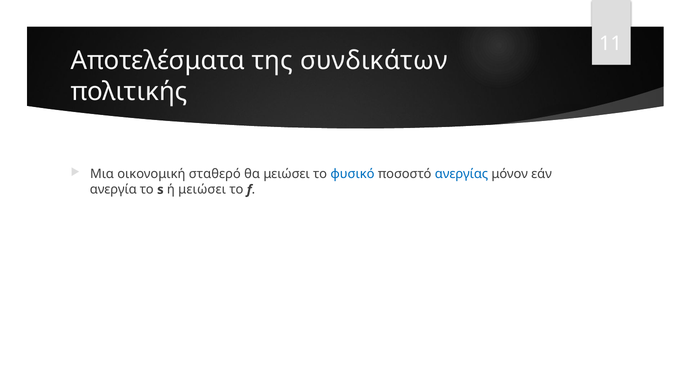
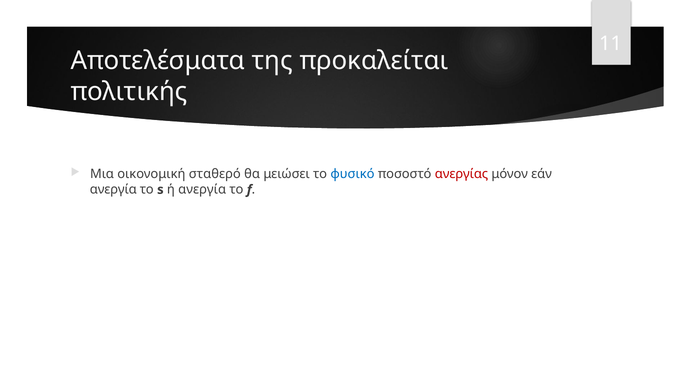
συνδικάτων: συνδικάτων -> προκαλείται (374, 61)
ανεργίας colour: blue -> red (461, 174)
ή μειώσει: μειώσει -> ανεργία (202, 189)
